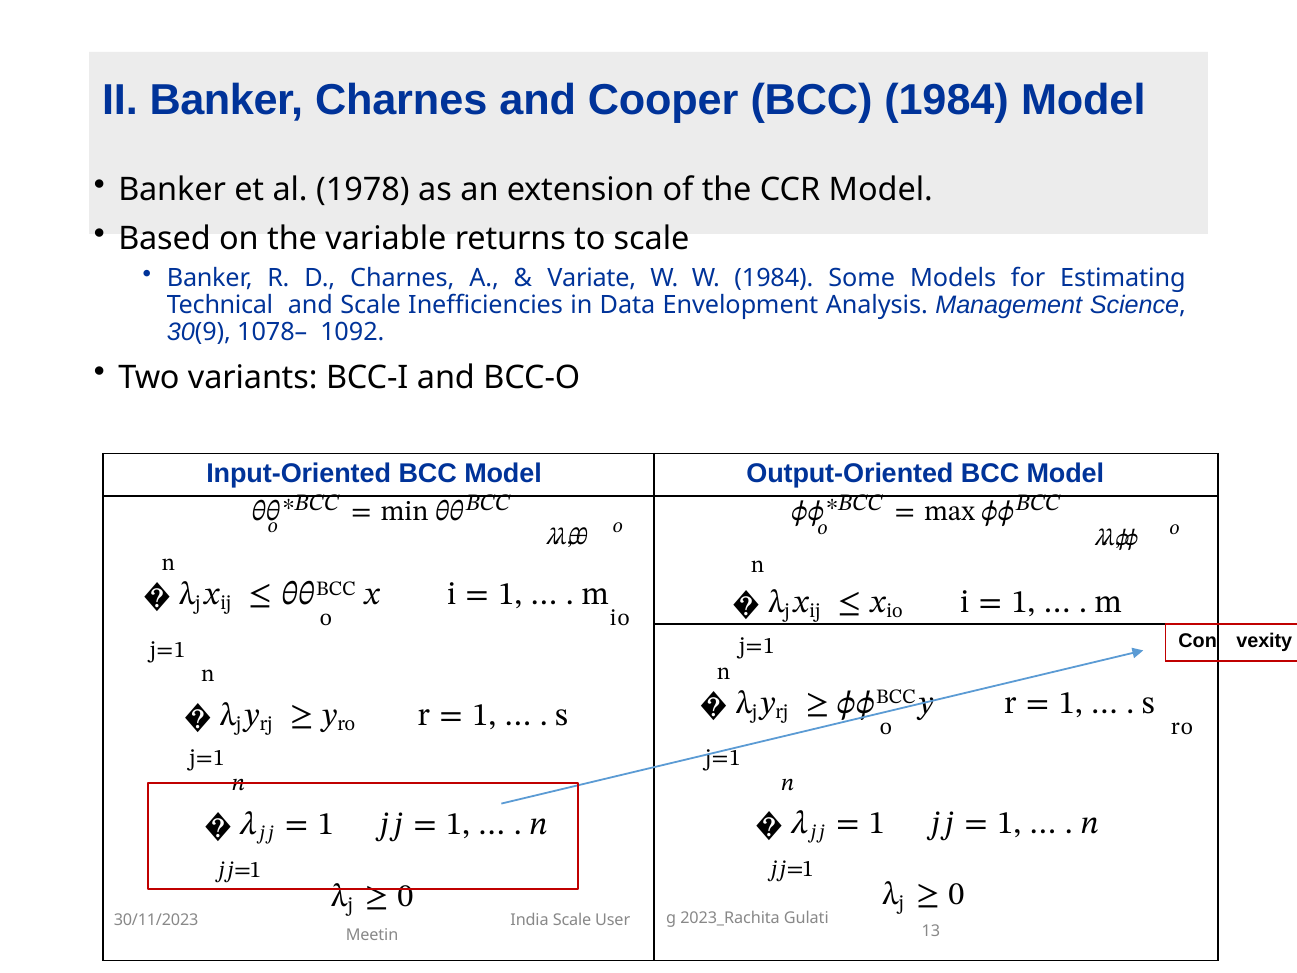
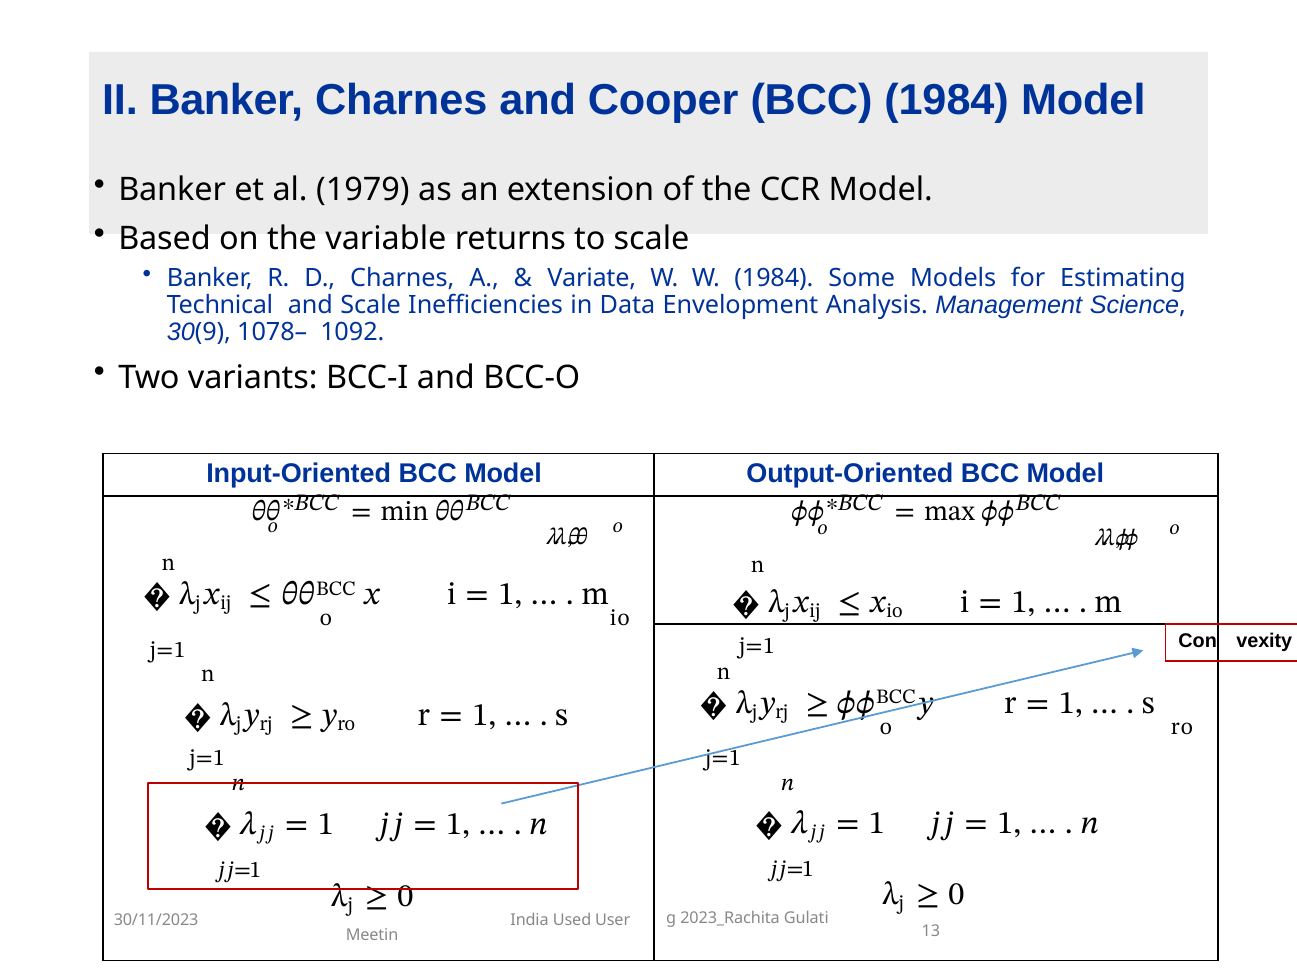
1978: 1978 -> 1979 (363, 190)
India Scale: Scale -> Used (572, 920)
